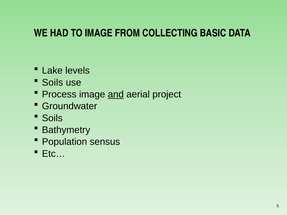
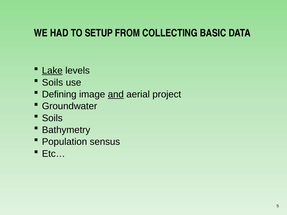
TO IMAGE: IMAGE -> SETUP (99, 33)
Lake underline: none -> present (52, 71)
Process: Process -> Defining (59, 94)
